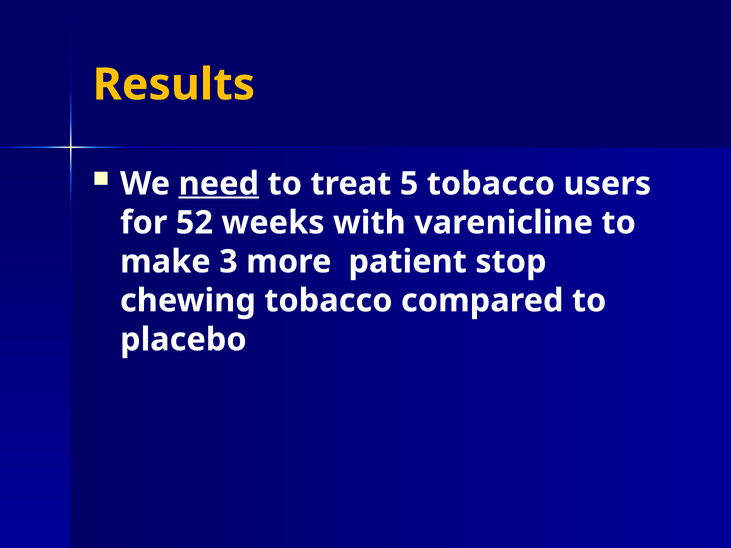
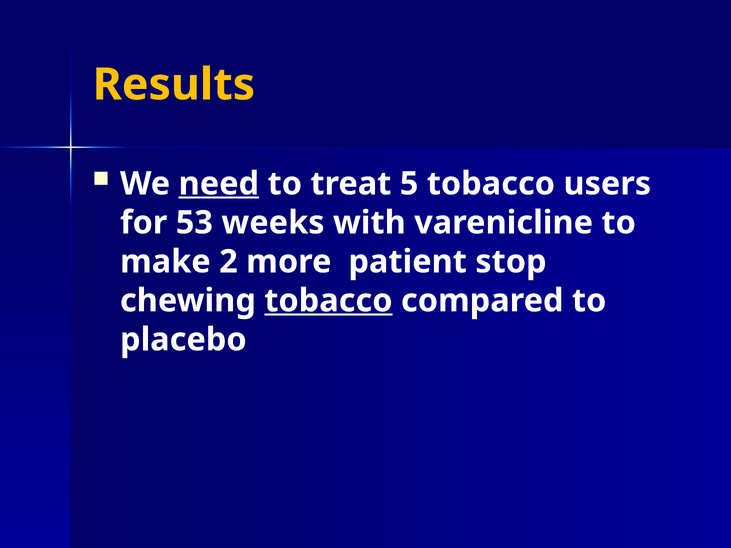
52: 52 -> 53 (194, 223)
3: 3 -> 2 (228, 262)
tobacco underline: none -> present (328, 301)
